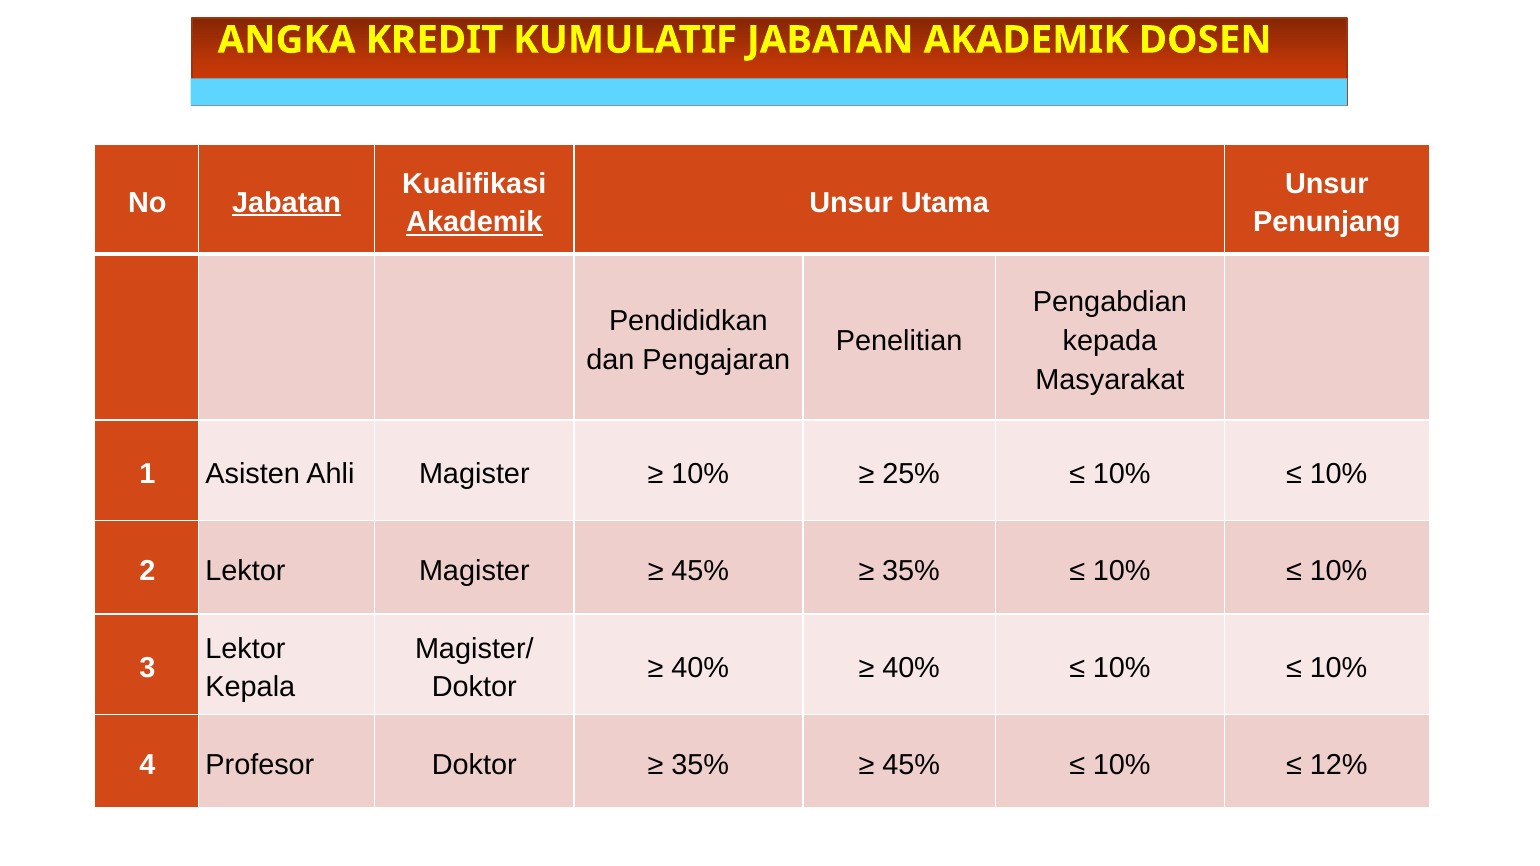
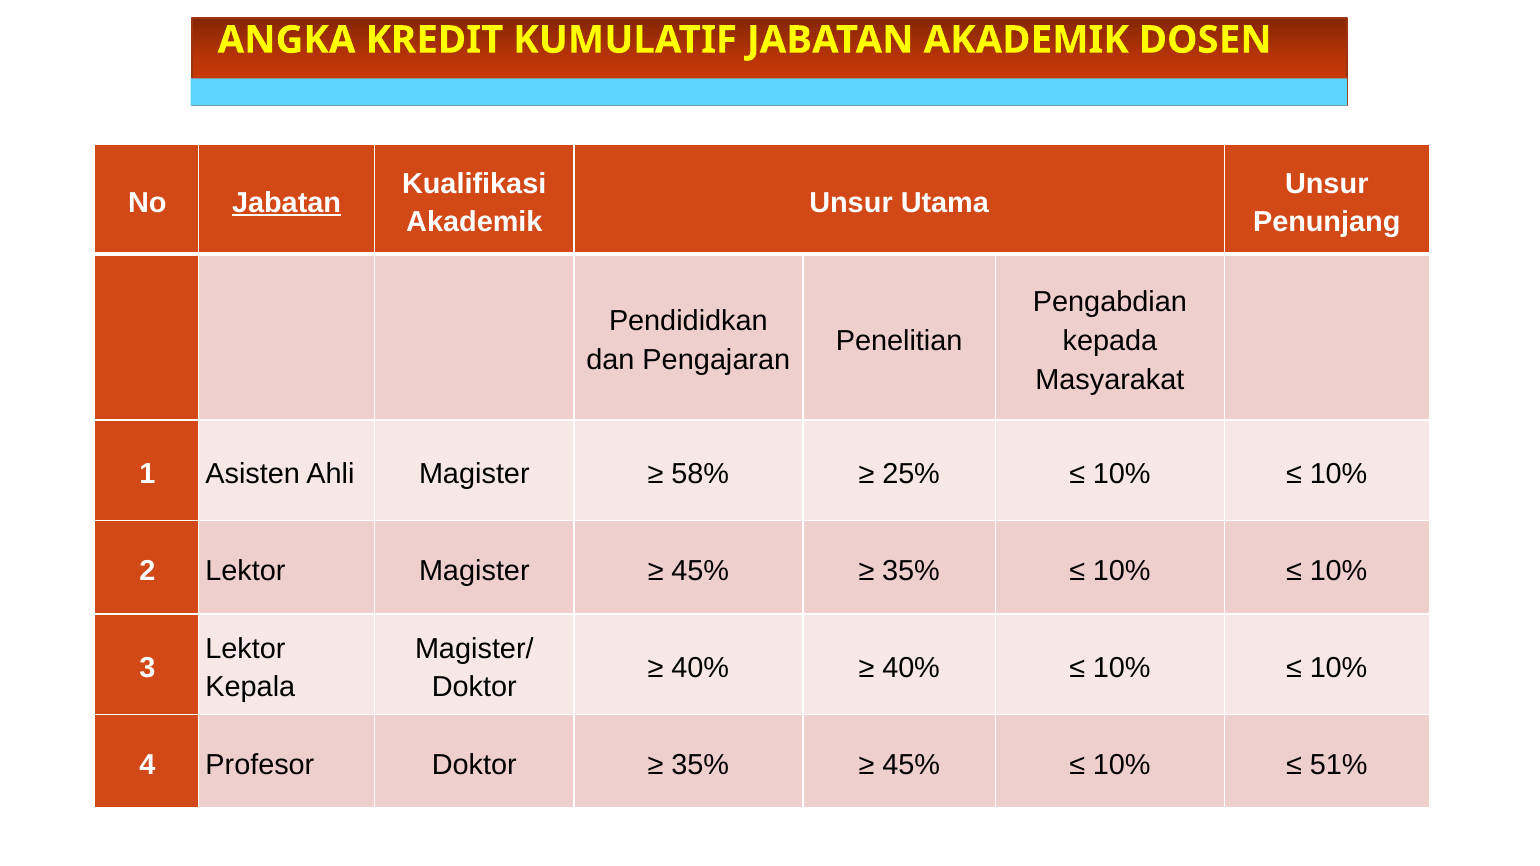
Akademik underline: present -> none (474, 222)
10%: 10% -> 58% (700, 474)
12%: 12% -> 51% (1339, 765)
